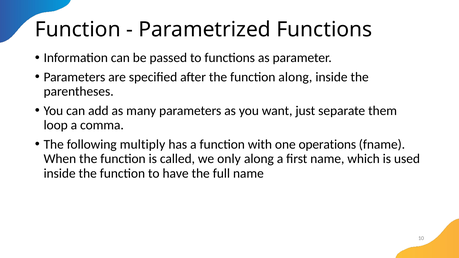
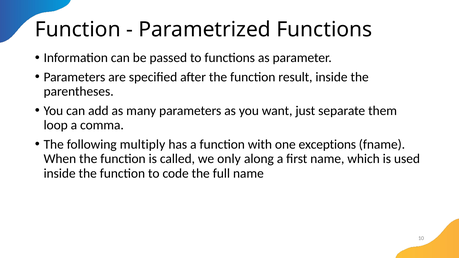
function along: along -> result (295, 77)
operations: operations -> exceptions (327, 145)
have: have -> code (176, 173)
